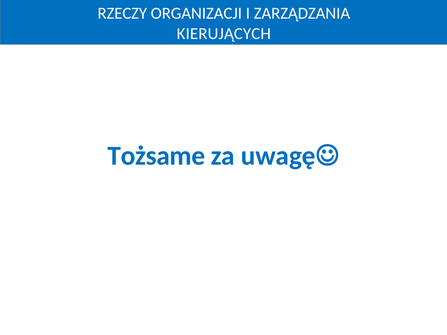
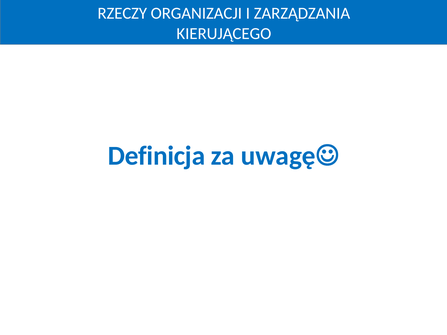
KIERUJĄCYCH: KIERUJĄCYCH -> KIERUJĄCEGO (224, 34)
Tożsame: Tożsame -> Definicja (157, 156)
